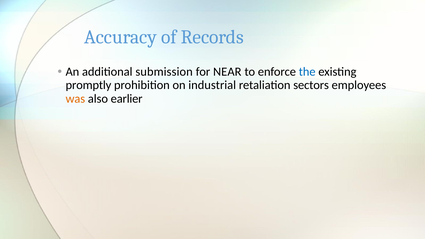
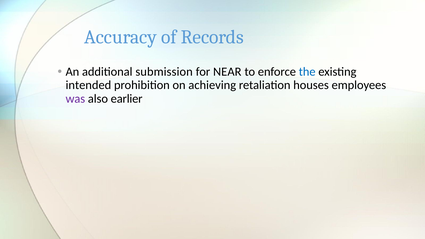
promptly: promptly -> intended (88, 85)
industrial: industrial -> achieving (212, 85)
sectors: sectors -> houses (311, 85)
was colour: orange -> purple (75, 99)
